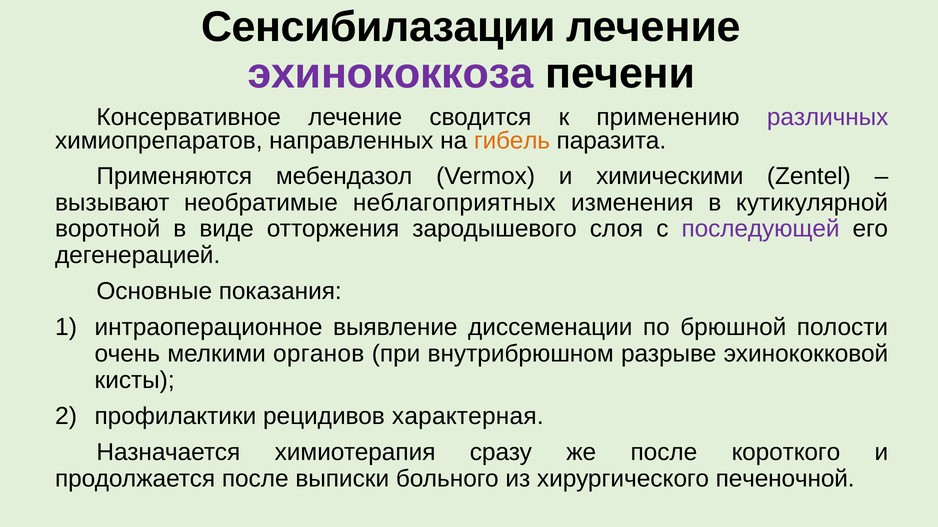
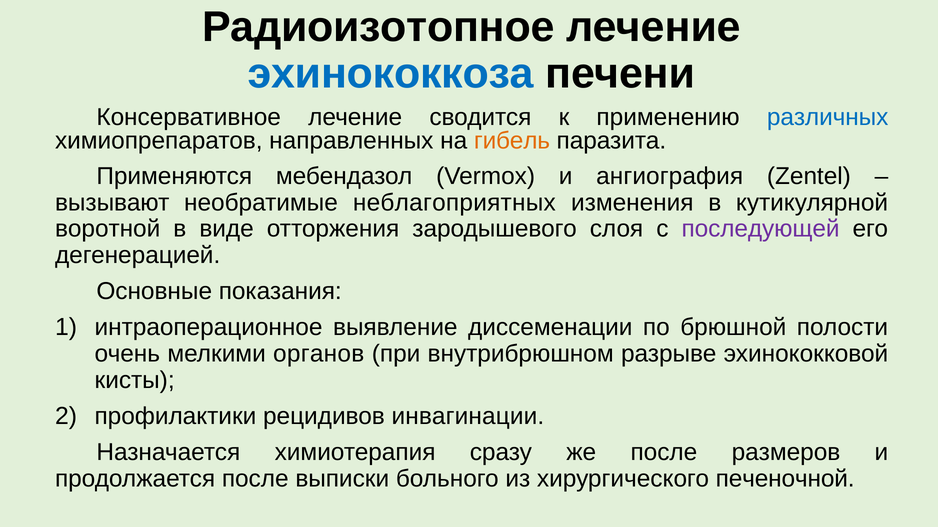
Сенсибилазации: Сенсибилазации -> Радиоизотопное (378, 27)
эхинококкоза colour: purple -> blue (391, 73)
различных colour: purple -> blue (828, 117)
химическими: химическими -> ангиография (670, 176)
характерная: характерная -> инвагинации (468, 417)
короткого: короткого -> размеров (786, 453)
